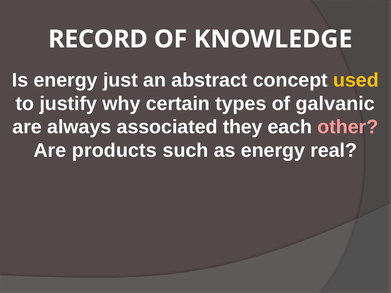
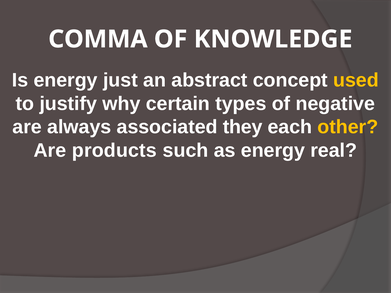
RECORD: RECORD -> COMMA (98, 39)
galvanic: galvanic -> negative (335, 104)
other colour: pink -> yellow (348, 127)
